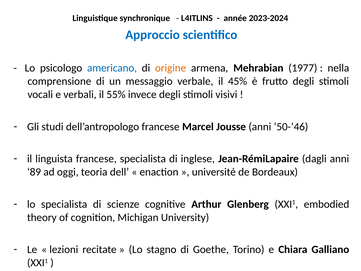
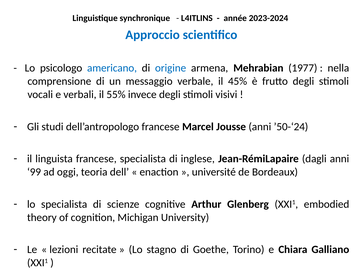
origine colour: orange -> blue (171, 68)
’50-‘46: ’50-‘46 -> ’50-‘24 (291, 127)
89: 89 -> 99 (34, 172)
